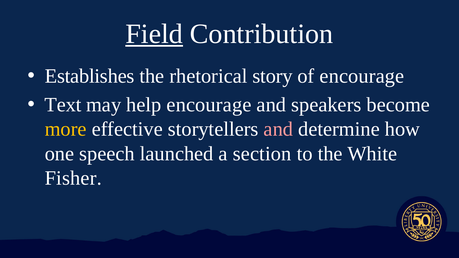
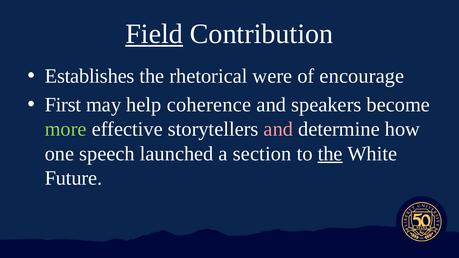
story: story -> were (272, 76)
Text: Text -> First (63, 105)
help encourage: encourage -> coherence (209, 105)
more colour: yellow -> light green (66, 129)
the underline: none -> present (330, 154)
Fisher: Fisher -> Future (73, 178)
